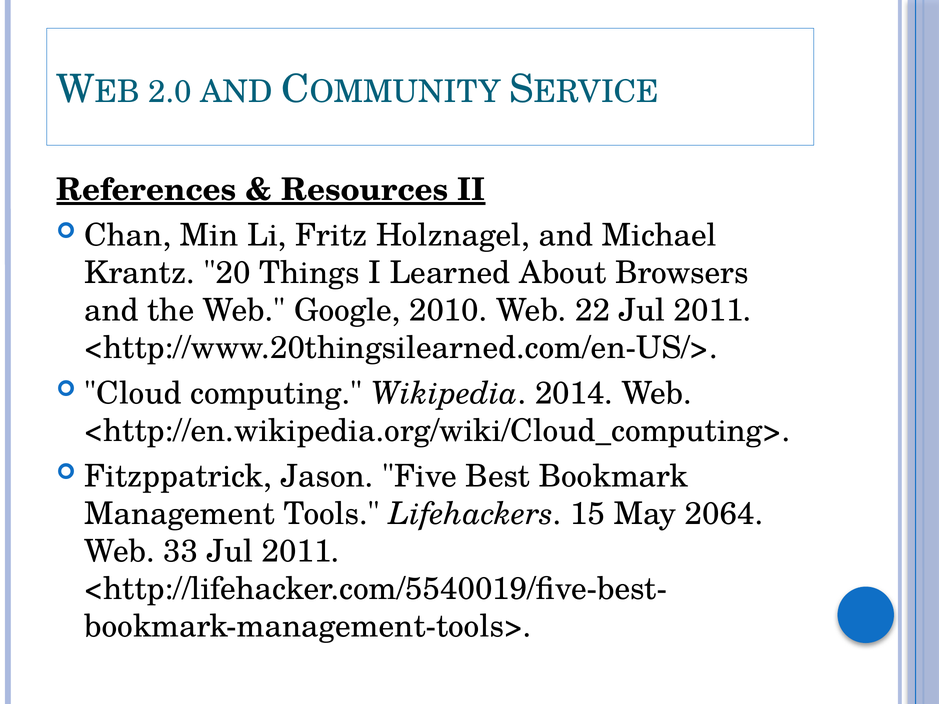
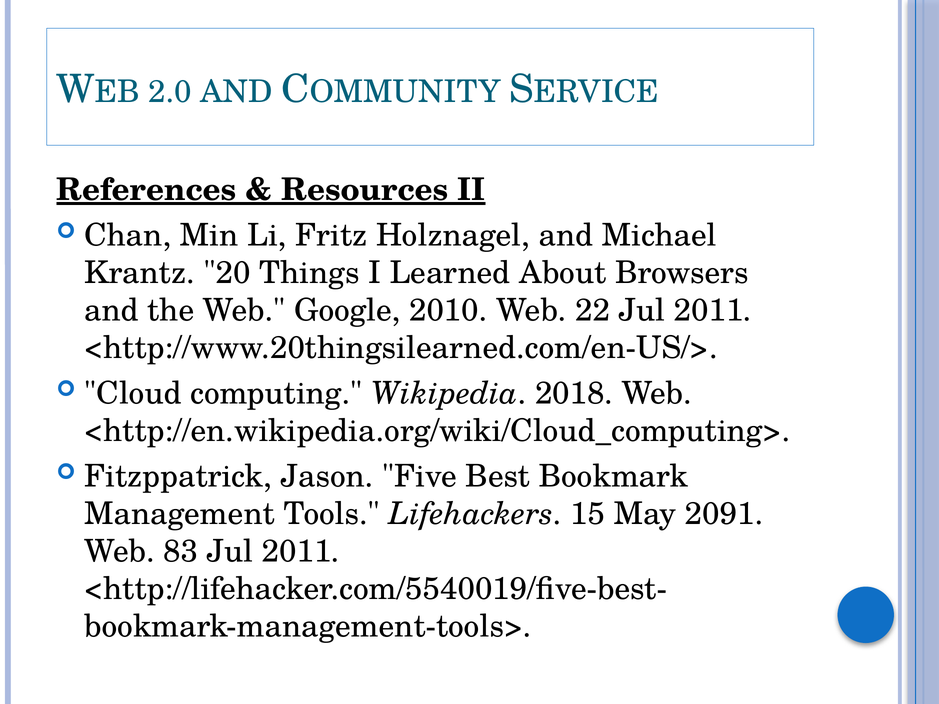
2014: 2014 -> 2018 (574, 393)
2064: 2064 -> 2091 (724, 514)
33: 33 -> 83 (181, 552)
